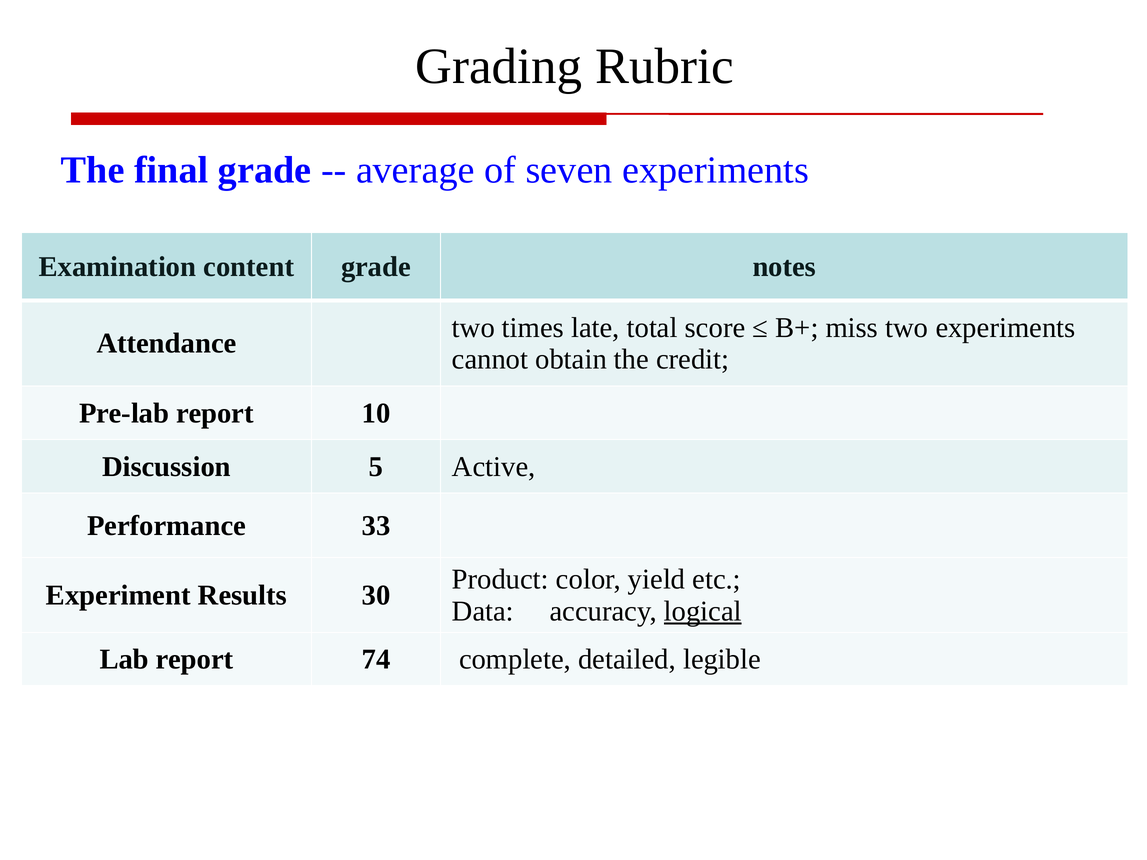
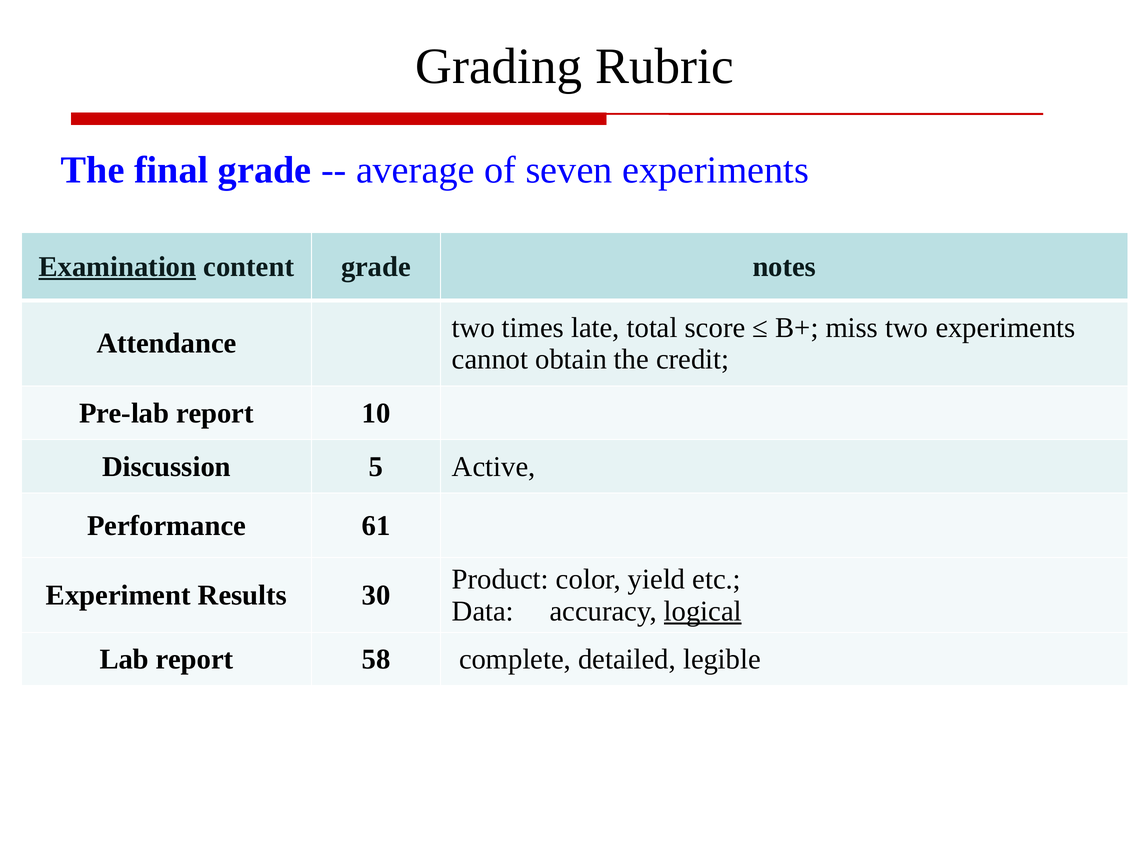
Examination underline: none -> present (117, 267)
33: 33 -> 61 (376, 526)
74: 74 -> 58 (376, 660)
